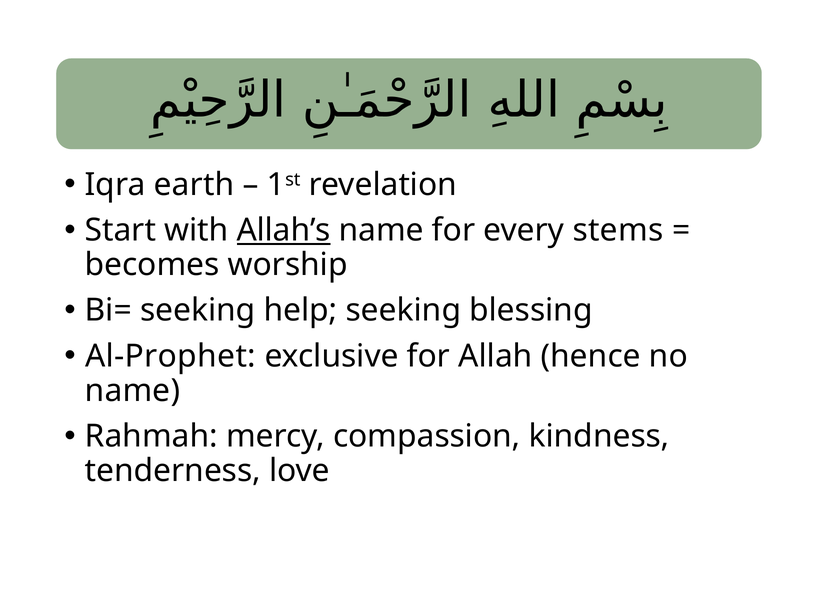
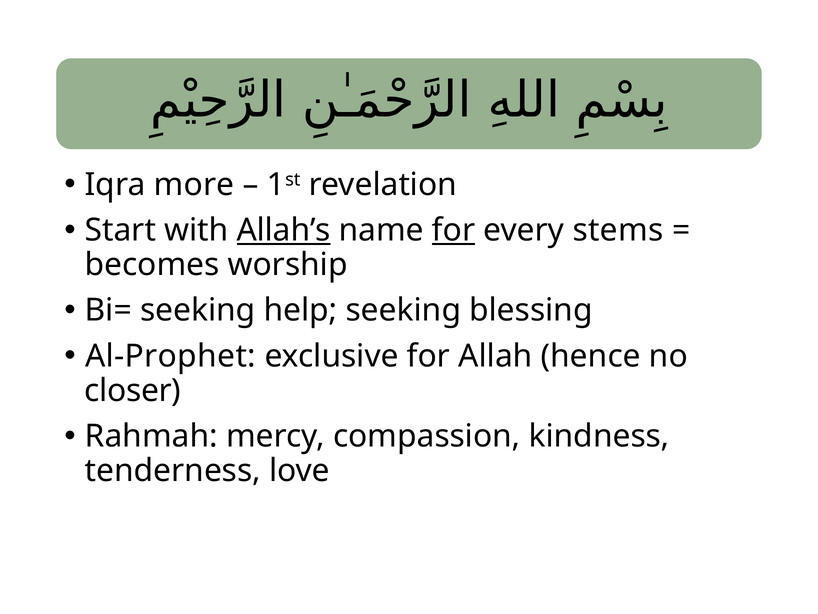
earth: earth -> more (194, 184)
for underline: none -> present (454, 230)
name: name -> closer (133, 390)
